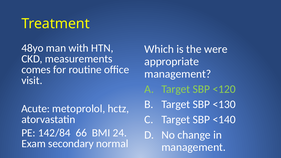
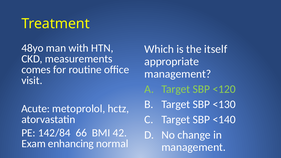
were: were -> itself (216, 49)
24: 24 -> 42 (120, 133)
secondary: secondary -> enhancing (71, 144)
